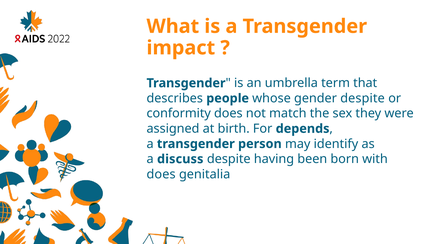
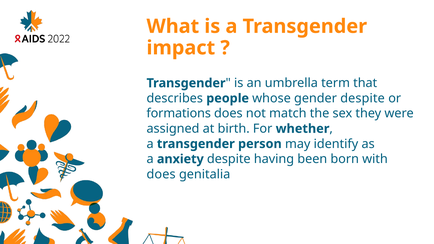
conformity: conformity -> formations (179, 114)
depends: depends -> whether (303, 129)
discuss: discuss -> anxiety (180, 159)
